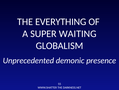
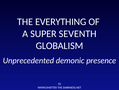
WAITING: WAITING -> SEVENTH (78, 33)
